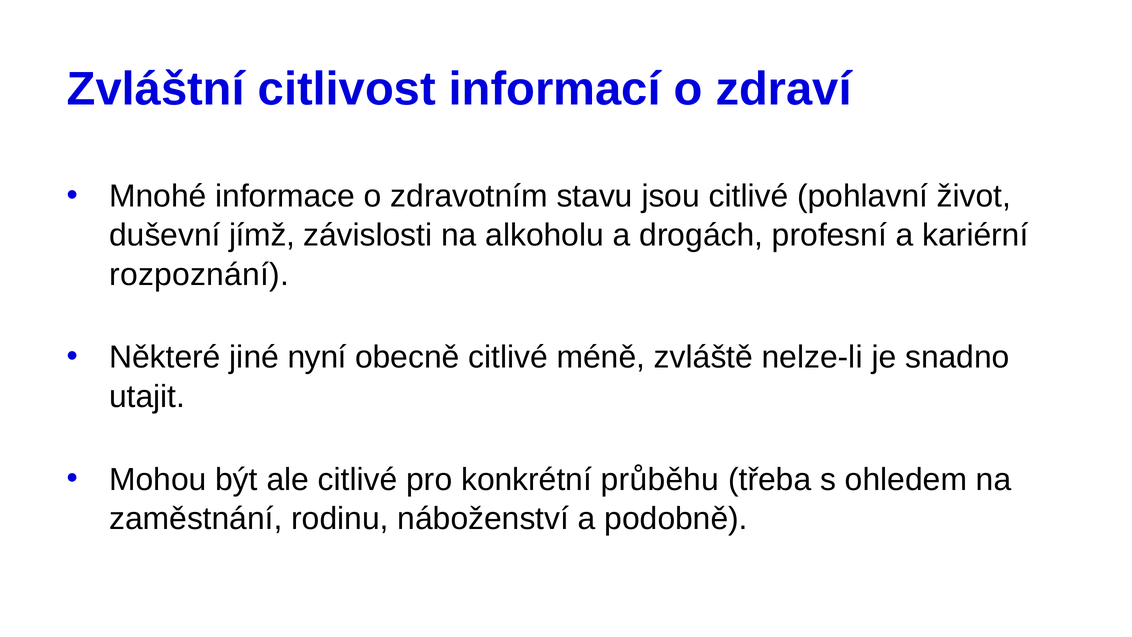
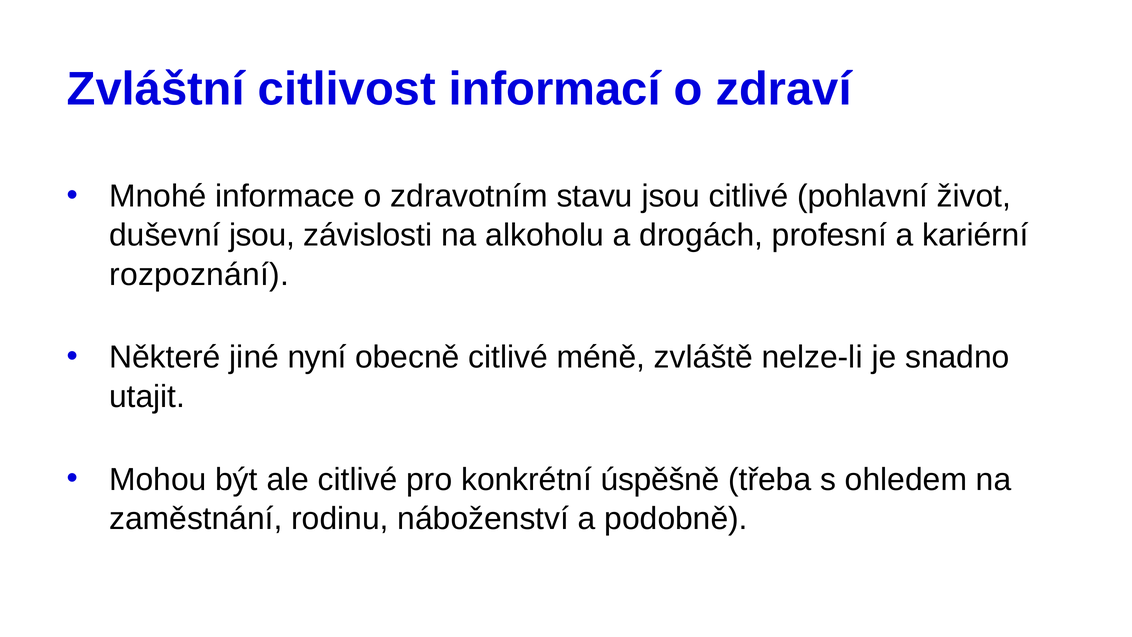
duševní jímž: jímž -> jsou (262, 235)
průběhu: průběhu -> úspěšně (660, 479)
